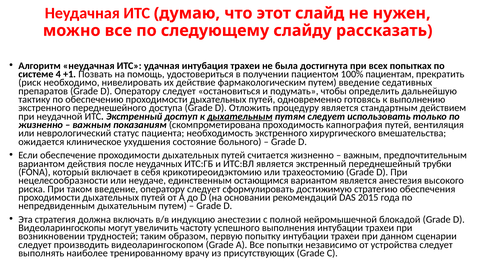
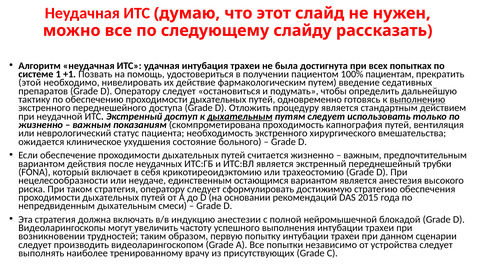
4: 4 -> 1 (58, 74)
риск: риск -> этой (30, 83)
выполнению underline: none -> present (417, 100)
таком введение: введение -> стратегия (116, 190)
дыхательным путем: путем -> смеси (173, 206)
